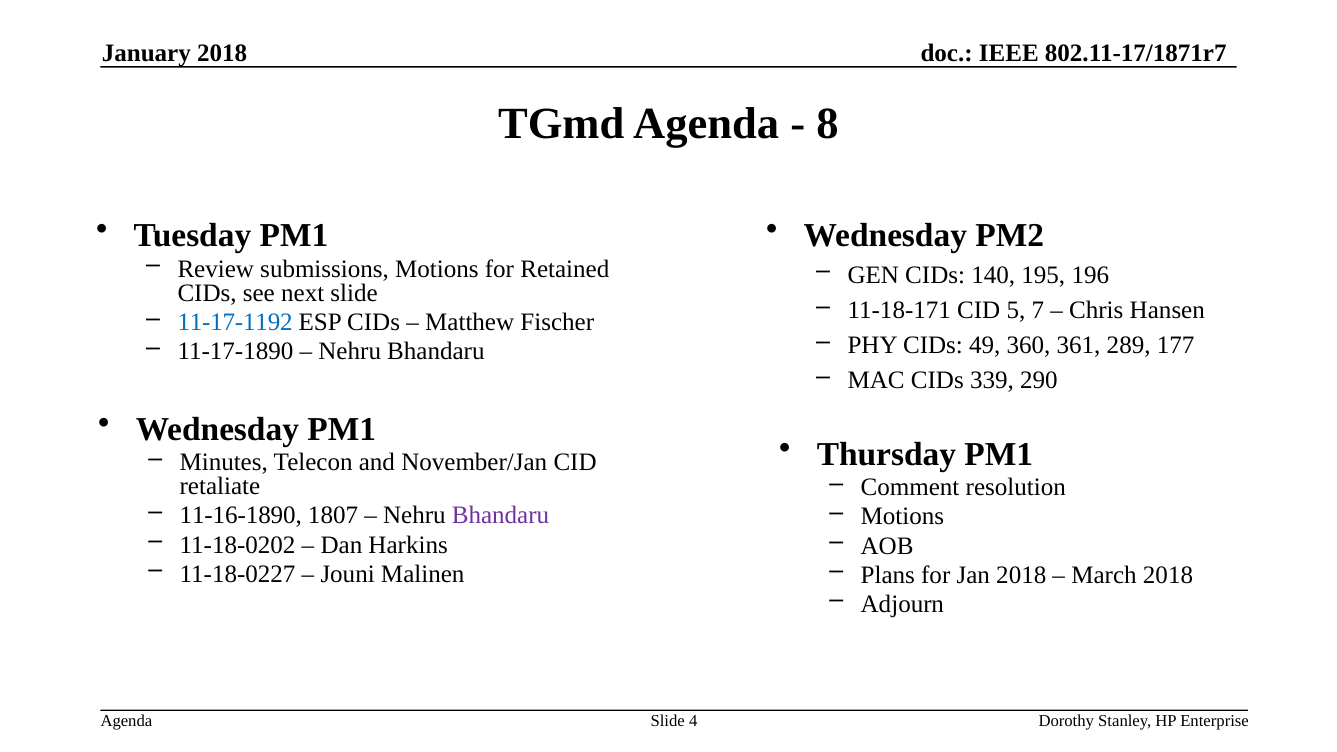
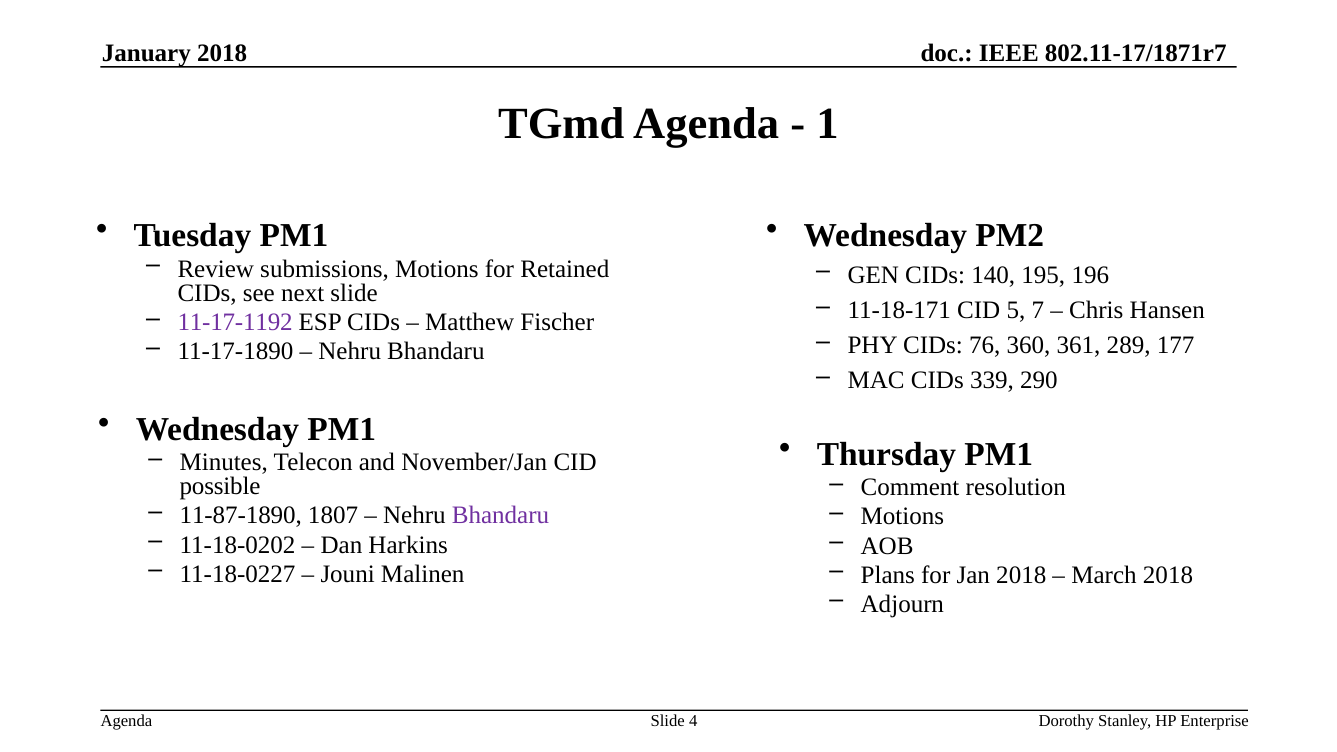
8: 8 -> 1 (827, 124)
11-17-1192 colour: blue -> purple (235, 322)
49: 49 -> 76 (985, 345)
retaliate: retaliate -> possible (220, 487)
11-16-1890: 11-16-1890 -> 11-87-1890 (241, 516)
